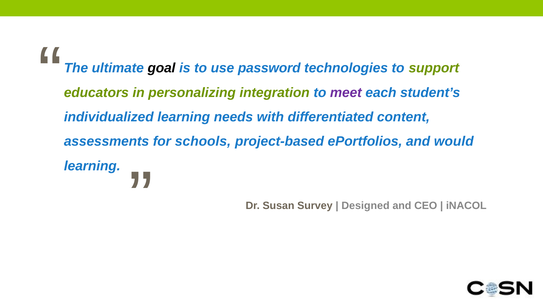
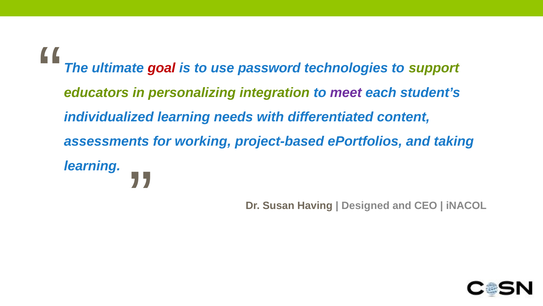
goal colour: black -> red (162, 68)
schools: schools -> working (203, 141)
would: would -> taking (454, 141)
Survey: Survey -> Having (315, 205)
